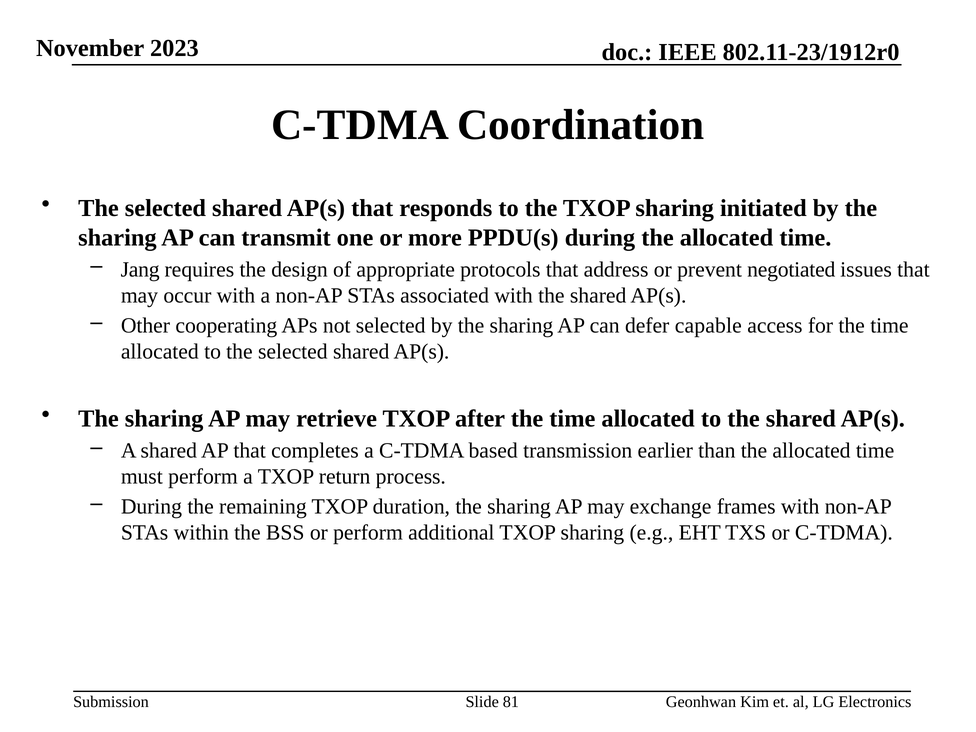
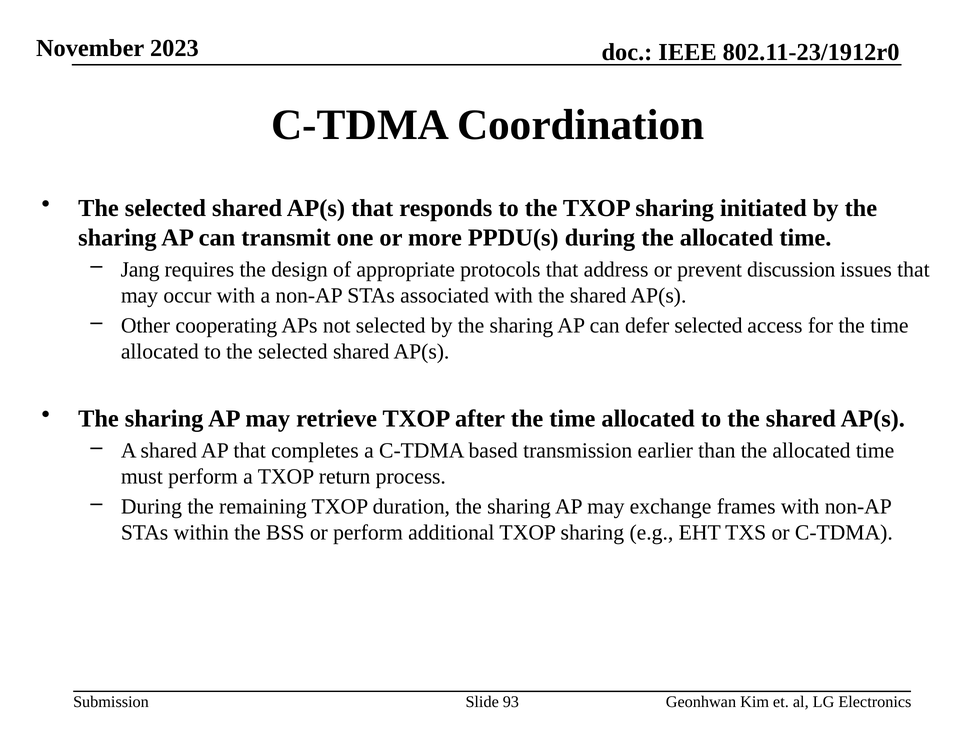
negotiated: negotiated -> discussion (791, 269)
defer capable: capable -> selected (708, 326)
81: 81 -> 93 (511, 702)
